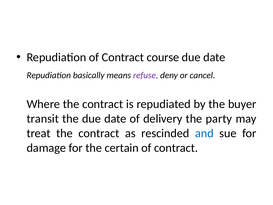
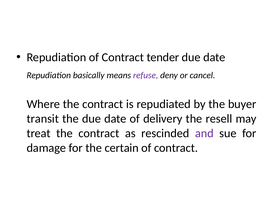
course: course -> tender (163, 57)
party: party -> resell (219, 119)
and colour: blue -> purple (204, 133)
